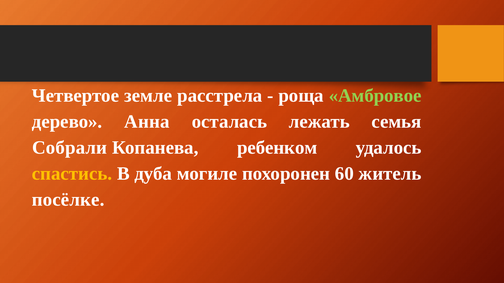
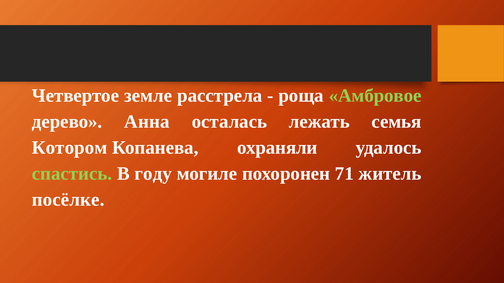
Собрали: Собрали -> Котором (70, 148)
ребенком: ребенком -> охраняли (277, 148)
спастись colour: yellow -> light green (72, 174)
дуба: дуба -> году (153, 174)
60: 60 -> 71 (344, 174)
